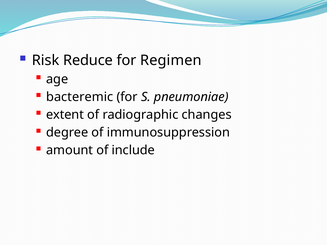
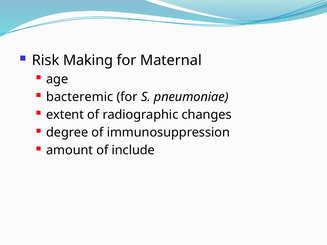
Reduce: Reduce -> Making (88, 60)
Regimen: Regimen -> Maternal (171, 60)
